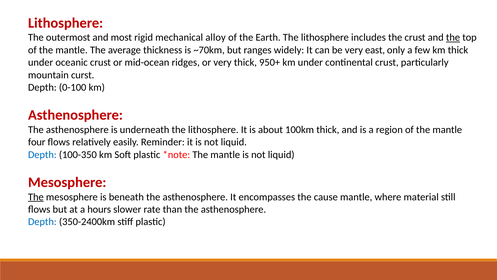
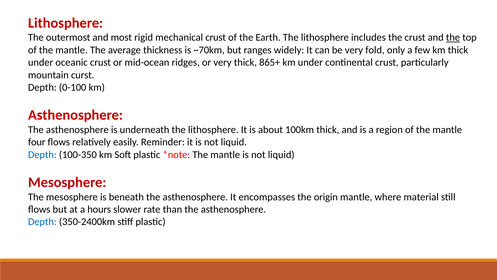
mechanical alloy: alloy -> crust (216, 38)
east: east -> fold (375, 50)
950+: 950+ -> 865+ (270, 62)
The underline: present -> none (36, 197)
cause: cause -> origin (326, 197)
